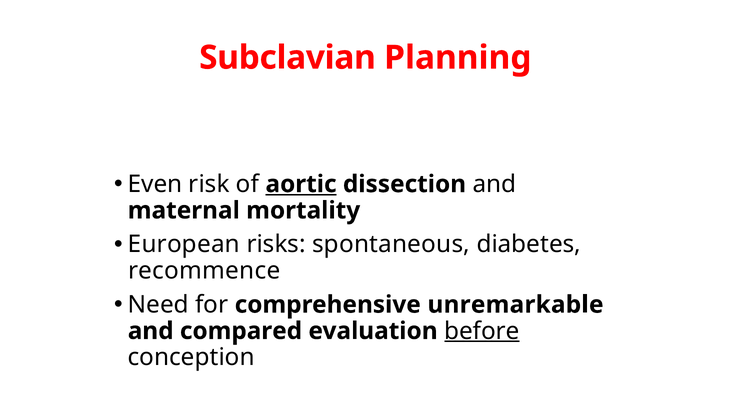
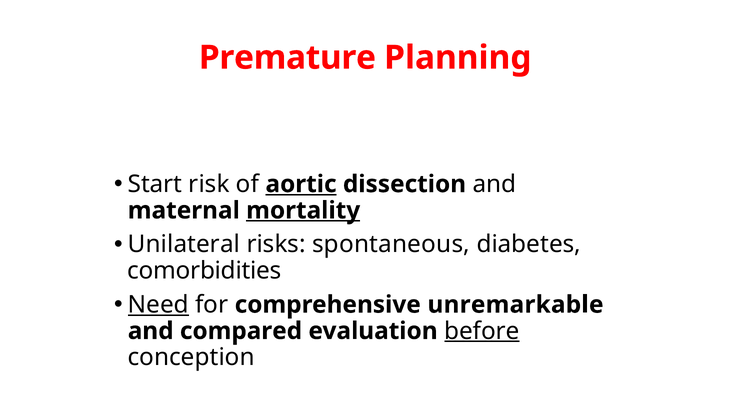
Subclavian: Subclavian -> Premature (287, 58)
Even: Even -> Start (155, 184)
mortality underline: none -> present (303, 211)
European: European -> Unilateral (184, 244)
recommence: recommence -> comorbidities (204, 271)
Need underline: none -> present (158, 305)
